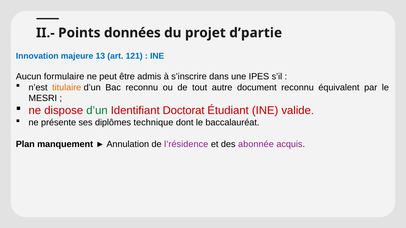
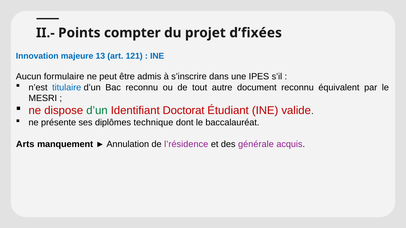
données: données -> compter (132, 33)
d’partie: d’partie -> d’fixées (256, 33)
titulaire colour: orange -> blue (67, 88)
Plan: Plan -> Arts (25, 144)
abonnée: abonnée -> générale (256, 144)
